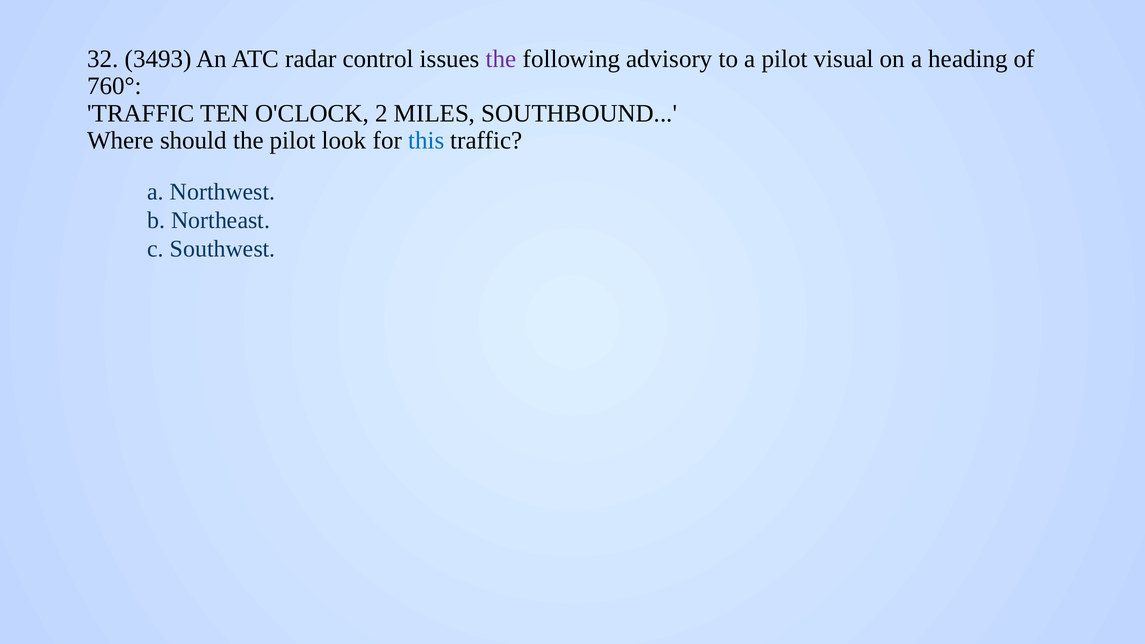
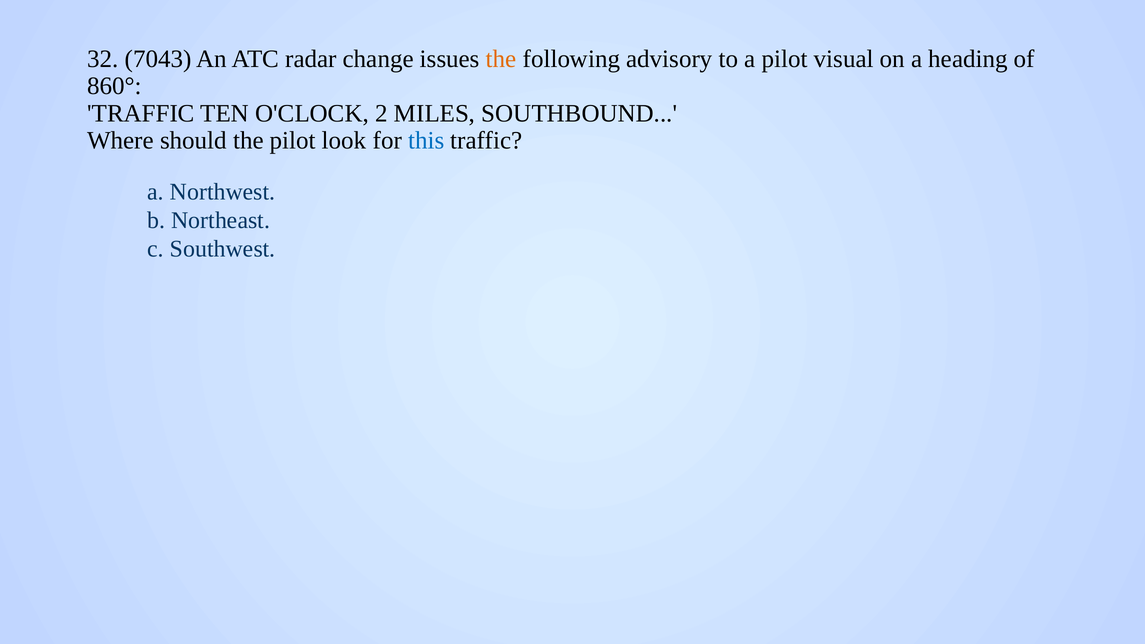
3493: 3493 -> 7043 (158, 59)
control: control -> change (378, 59)
the colour: purple -> orange (501, 59)
760°: 760° -> 860° (115, 86)
